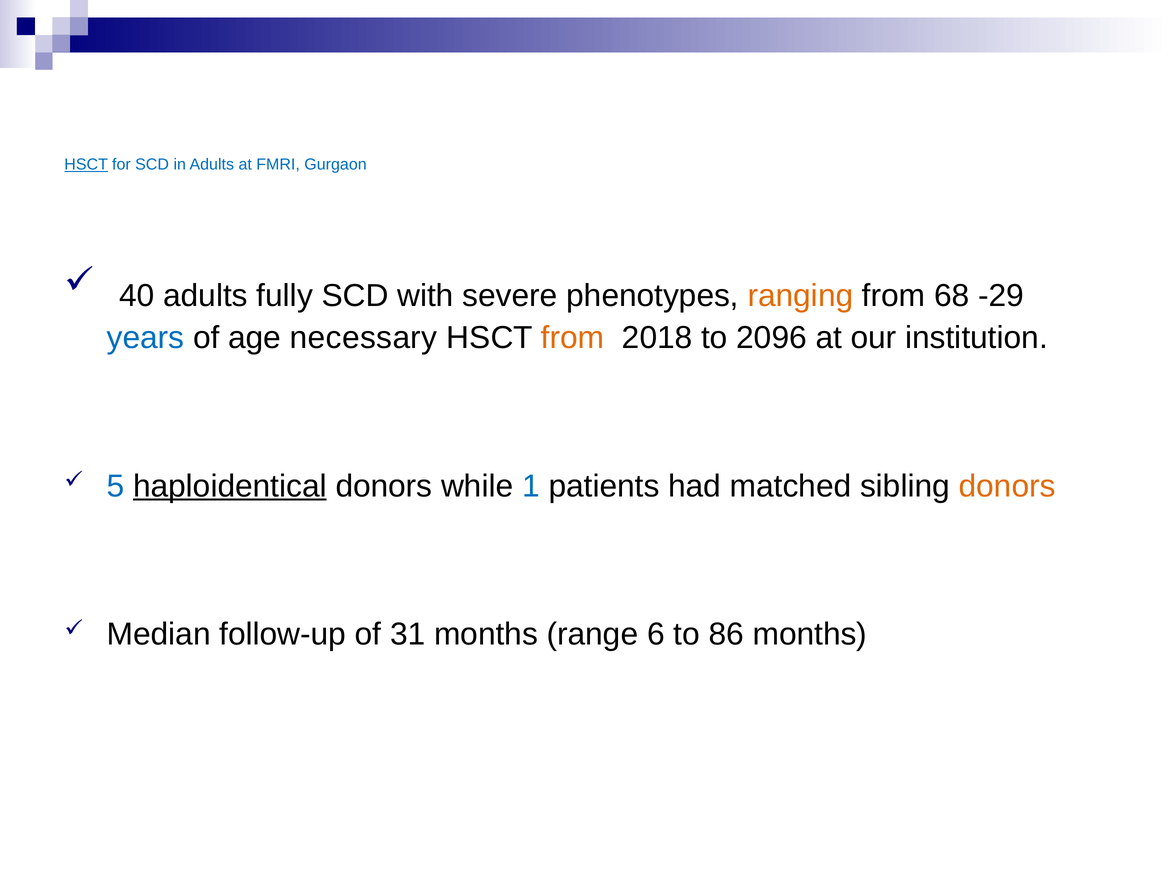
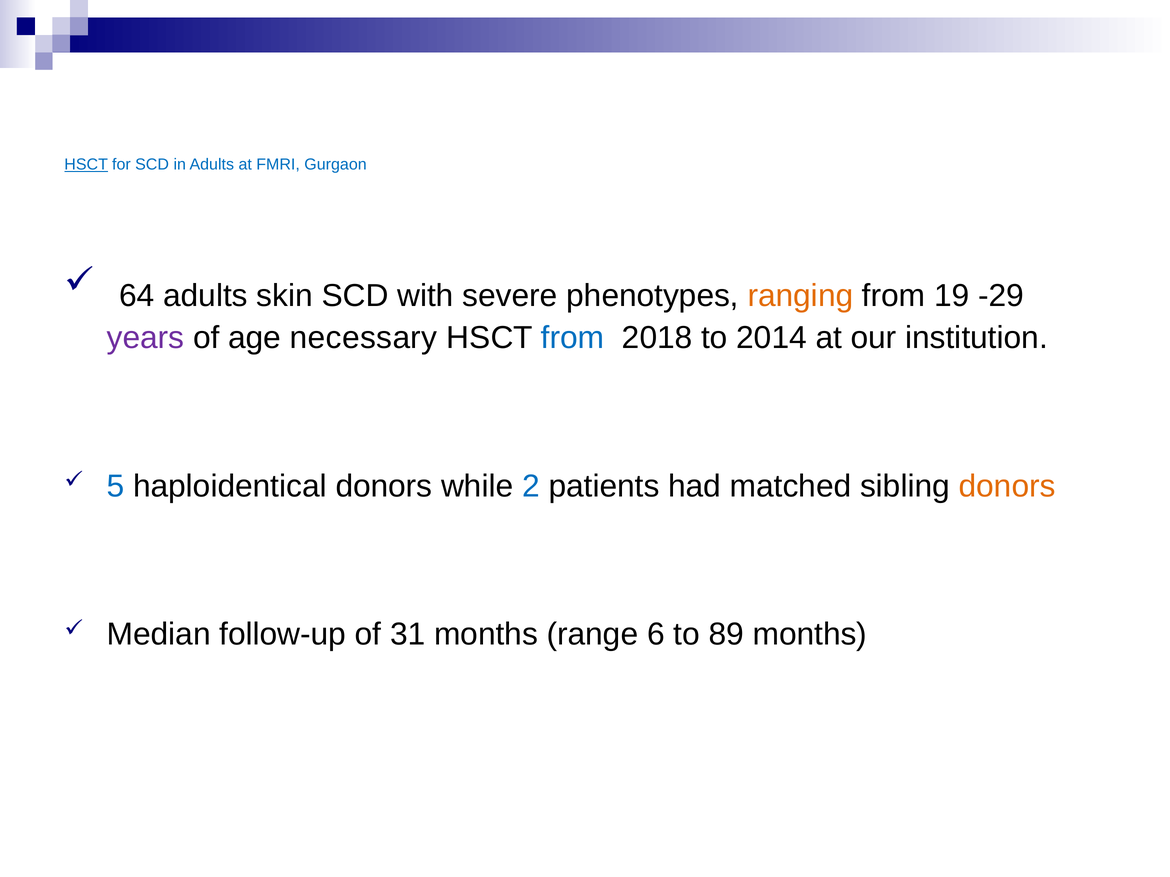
40: 40 -> 64 (137, 296)
fully: fully -> skin (285, 296)
68: 68 -> 19 (952, 296)
years colour: blue -> purple (146, 338)
from colour: orange -> blue (573, 338)
2096: 2096 -> 2014 (772, 338)
haploidentical underline: present -> none (230, 486)
1: 1 -> 2 (531, 486)
86: 86 -> 89 (726, 635)
